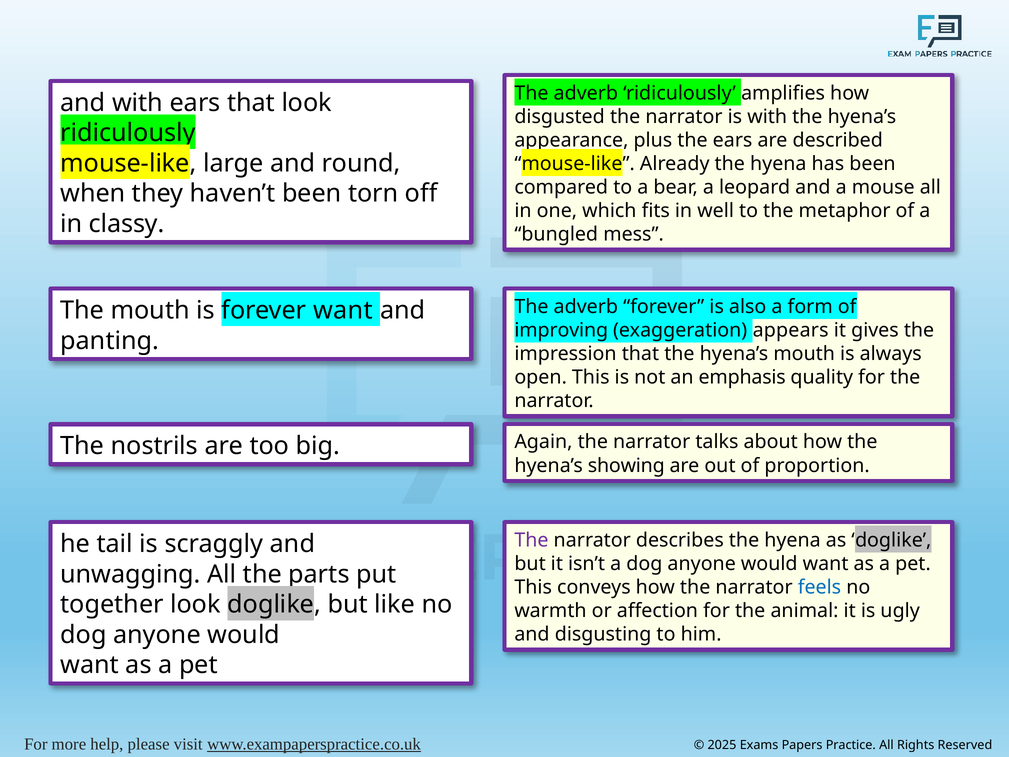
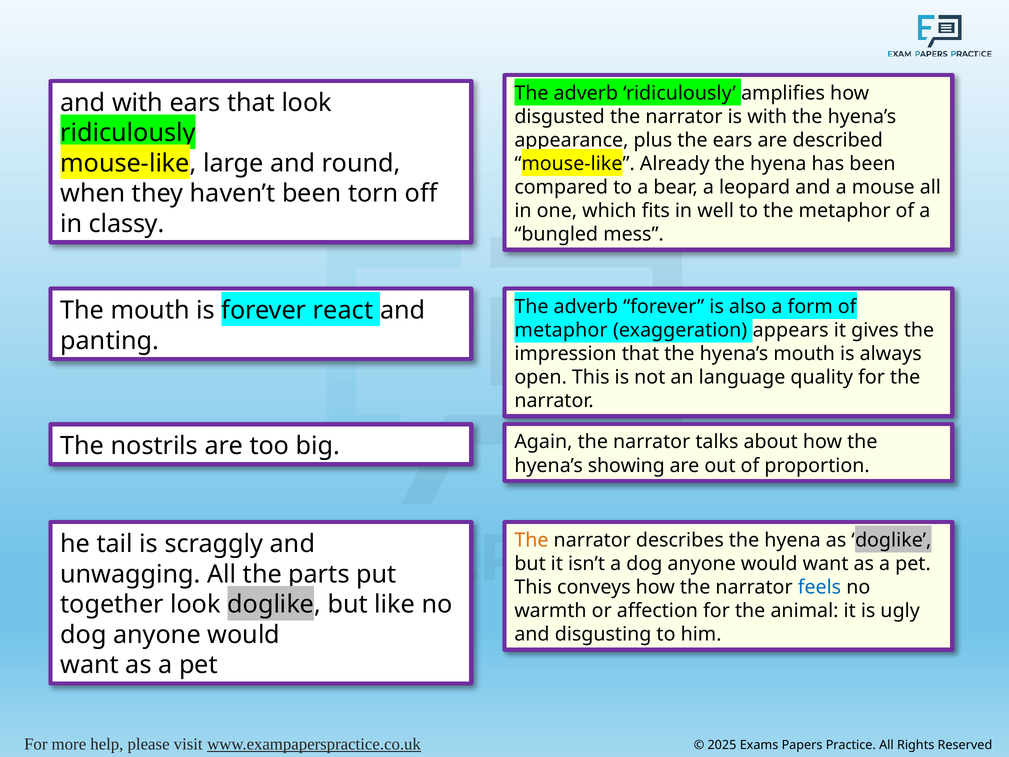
forever want: want -> react (343, 310)
improving: improving -> metaphor (561, 330)
emphasis: emphasis -> language (742, 377)
The colour: purple -> orange (531, 540)
